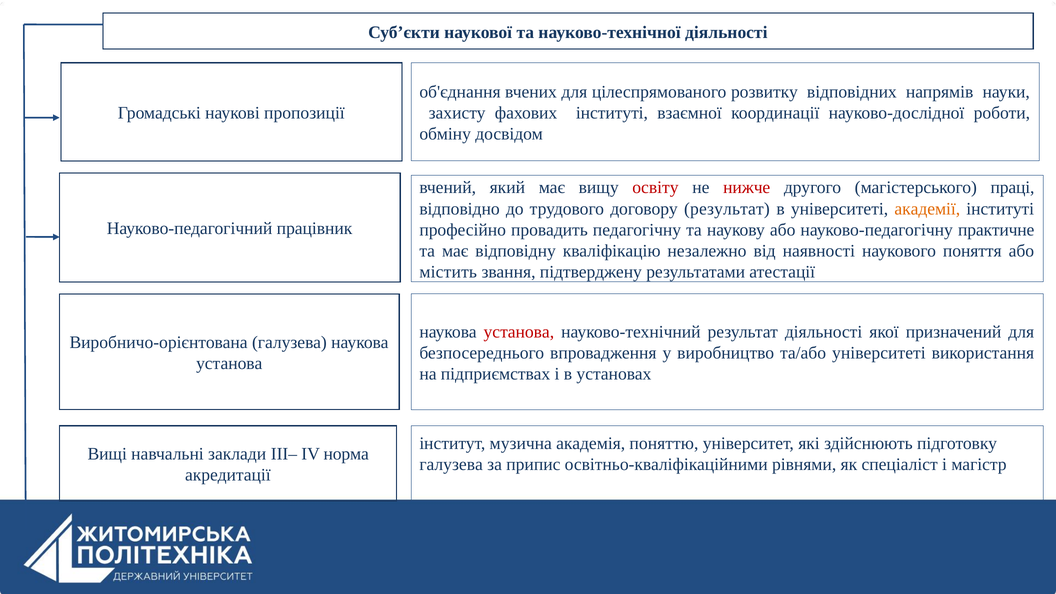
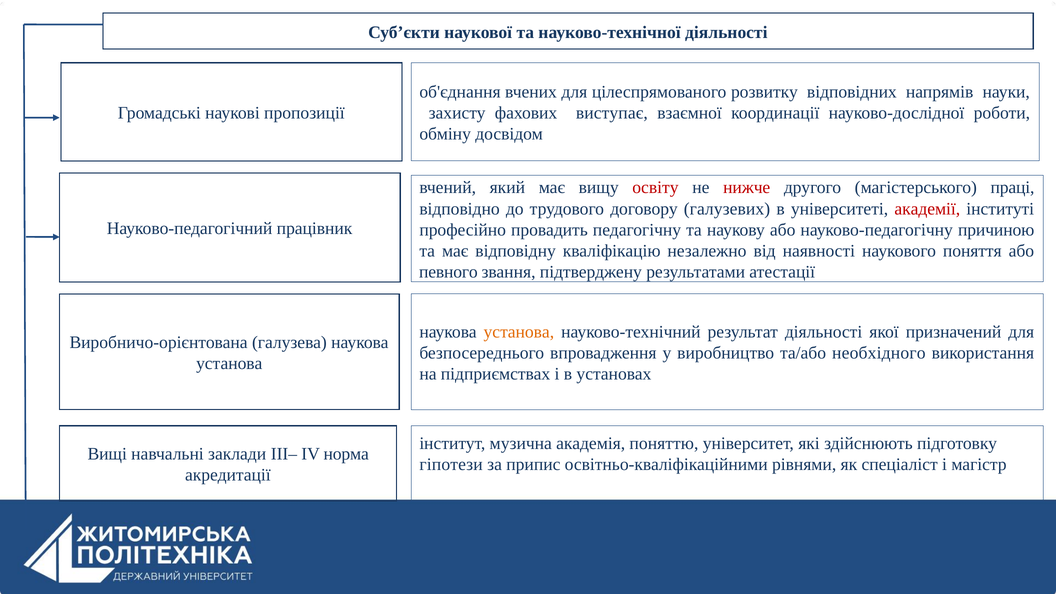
фахових інституті: інституті -> виступає (612, 113)
договору результат: результат -> галузевих (727, 209)
академії colour: orange -> red (927, 209)
практичне: практичне -> причиною (996, 230)
містить: містить -> певного (448, 272)
установа colour: red -> orange (519, 332)
та/або університеті: університеті -> необхідного (879, 353)
галузева: галузева -> гіпотези (451, 465)
